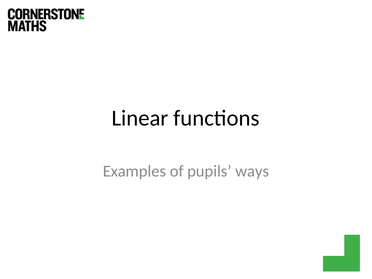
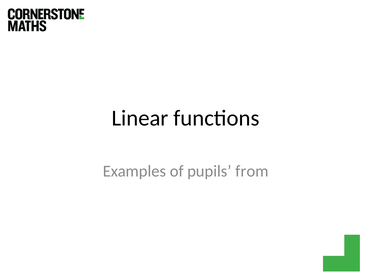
ways: ways -> from (252, 171)
